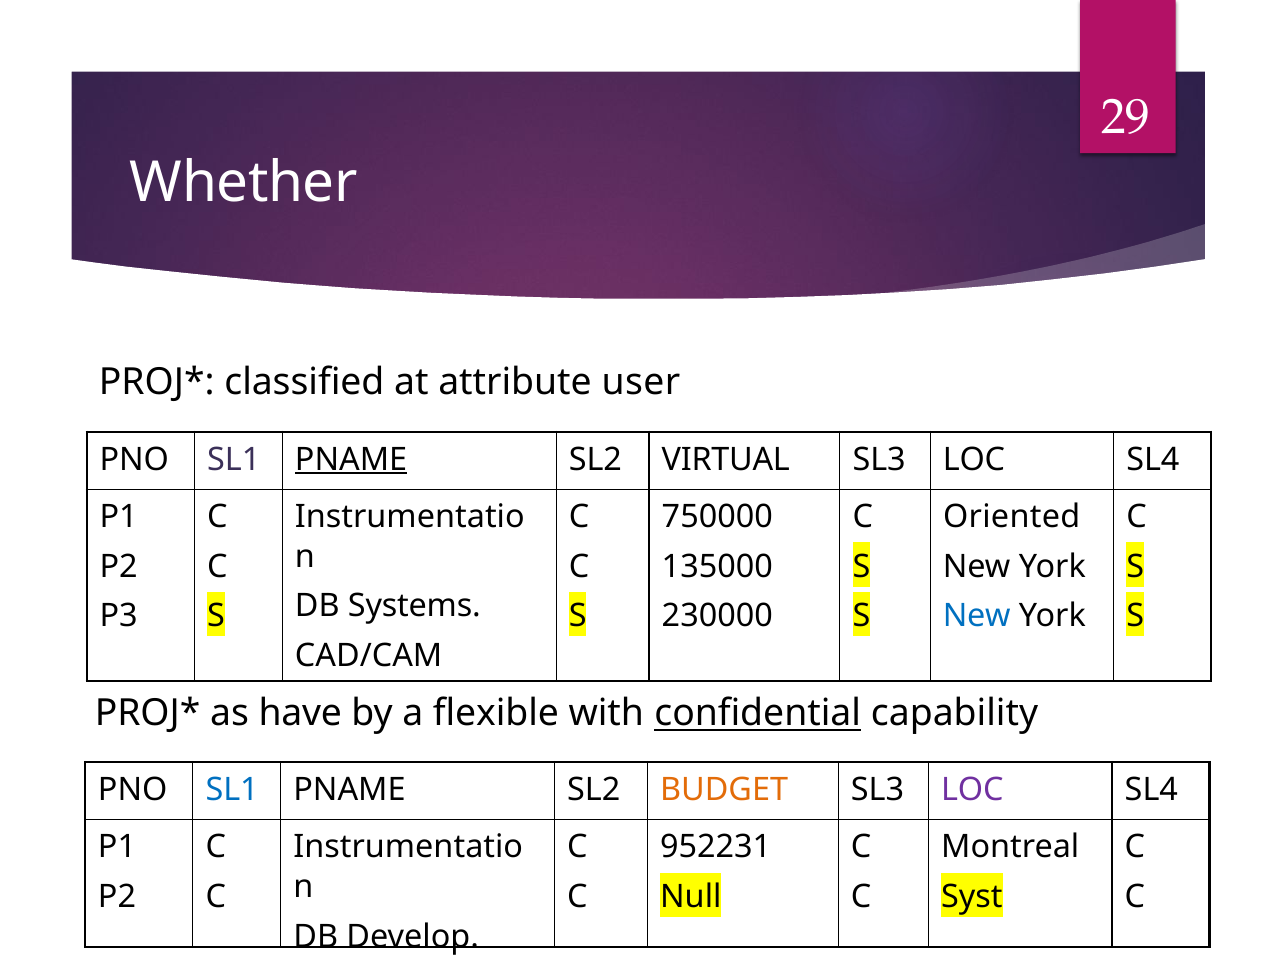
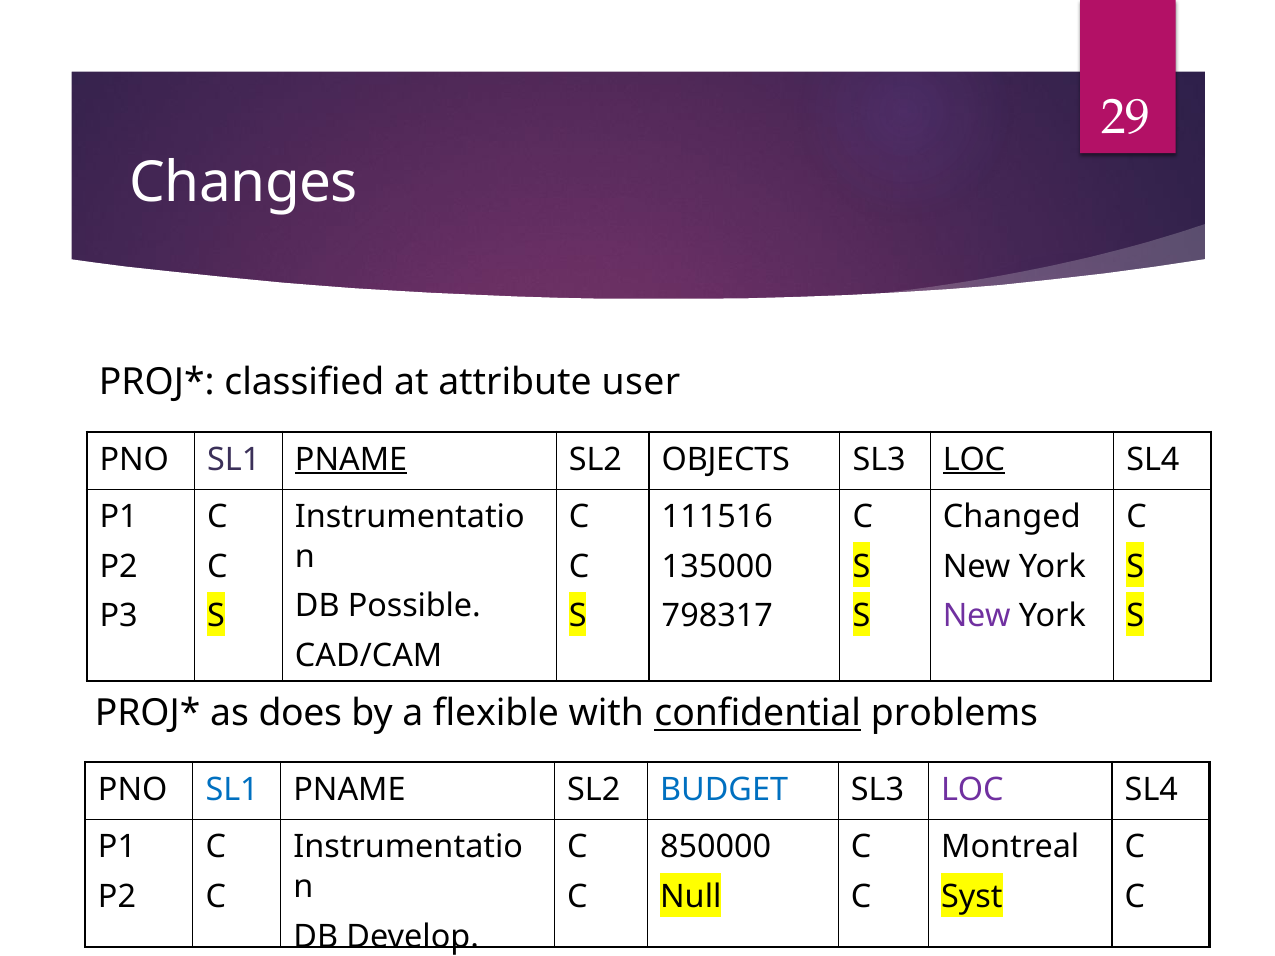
Whether: Whether -> Changes (244, 183)
VIRTUAL: VIRTUAL -> OBJECTS (726, 460)
LOC underline: none -> present (974, 460)
750000: 750000 -> 111516 (717, 517)
Oriented: Oriented -> Changed (1012, 517)
Systems: Systems -> Possible (414, 606)
230000: 230000 -> 798317 (717, 616)
New colour: blue -> purple (977, 616)
have: have -> does (300, 713)
capability: capability -> problems (955, 713)
BUDGET colour: orange -> blue (724, 790)
952231: 952231 -> 850000 (716, 847)
